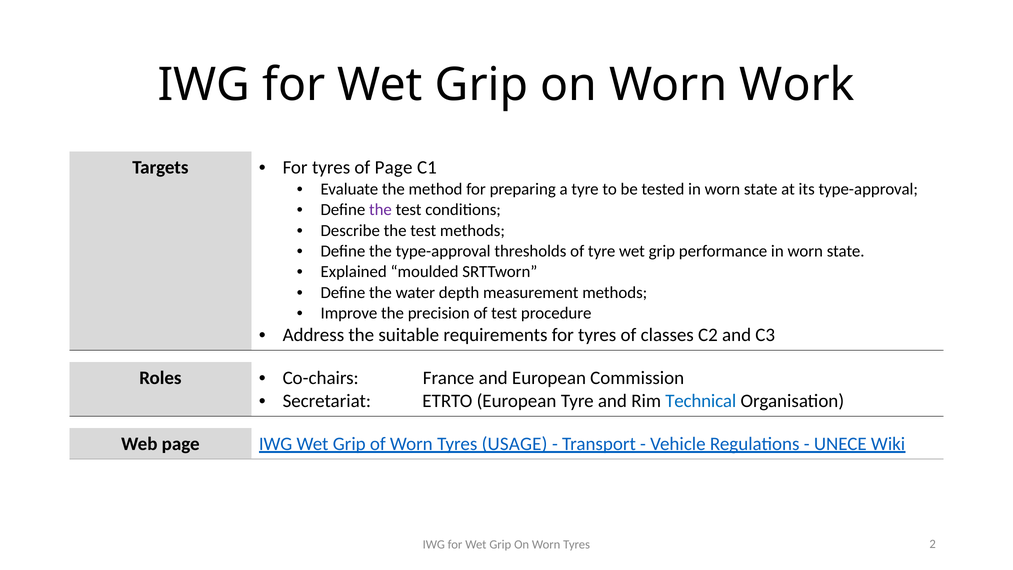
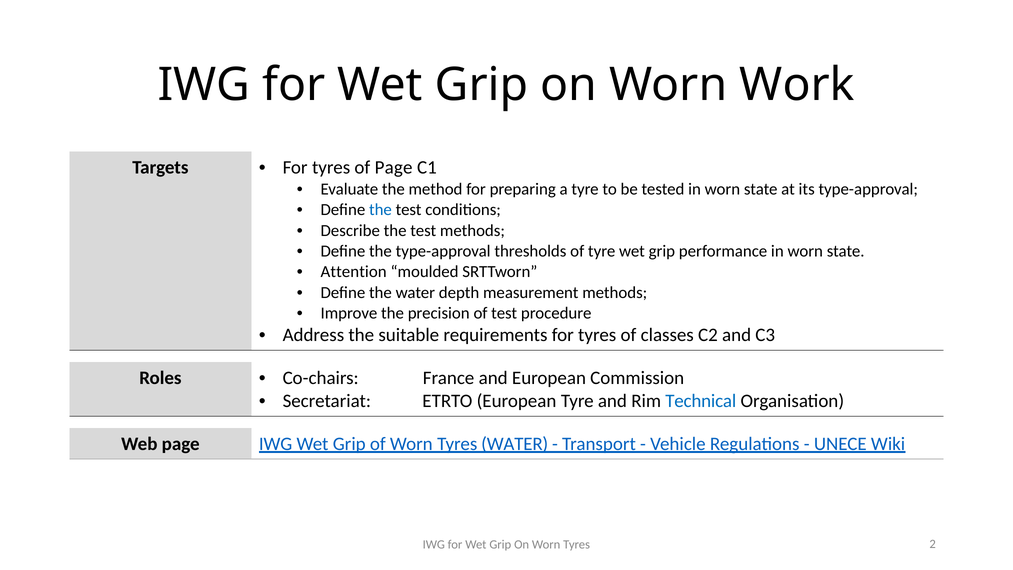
the colour: purple -> blue (380, 210)
Explained: Explained -> Attention (354, 272)
Tyres USAGE: USAGE -> WATER (515, 444)
